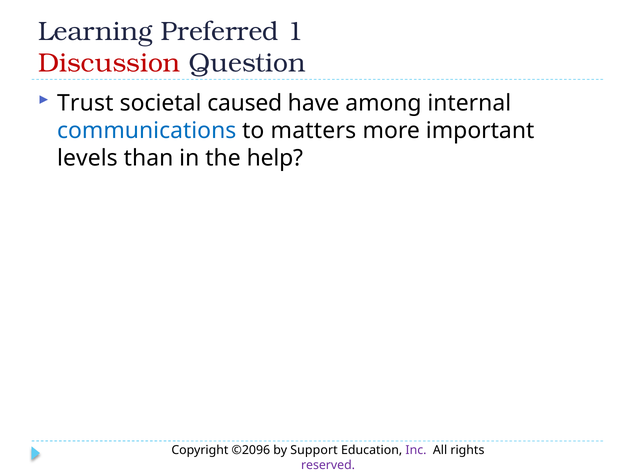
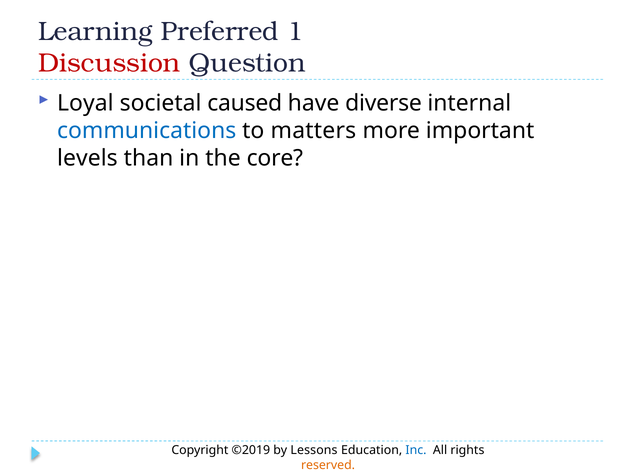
Trust: Trust -> Loyal (85, 103)
among: among -> diverse (384, 103)
help: help -> core (275, 158)
©2096: ©2096 -> ©2019 (251, 451)
Support: Support -> Lessons (314, 451)
Inc colour: purple -> blue (416, 451)
reserved colour: purple -> orange (328, 465)
